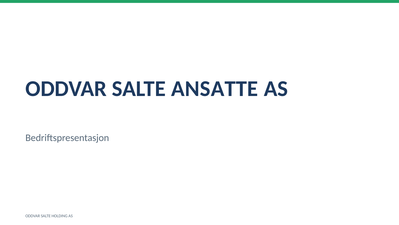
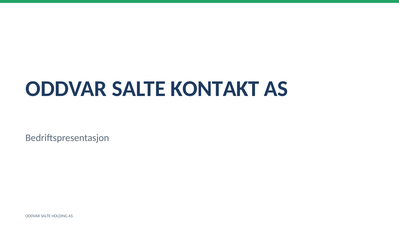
ANSATTE: ANSATTE -> KONTAKT (215, 88)
